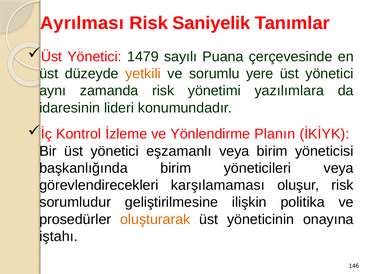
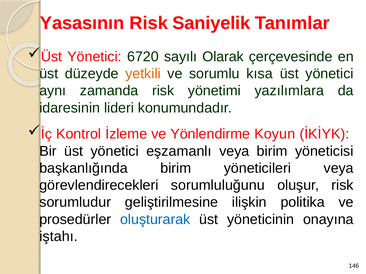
Ayrılması: Ayrılması -> Yasasının (82, 23)
1479: 1479 -> 6720 (143, 57)
Puana: Puana -> Olarak (223, 57)
yere: yere -> kısa (260, 74)
Planın: Planın -> Koyun (275, 134)
karşılamaması: karşılamaması -> sorumluluğunu (218, 186)
oluşturarak colour: orange -> blue (155, 220)
